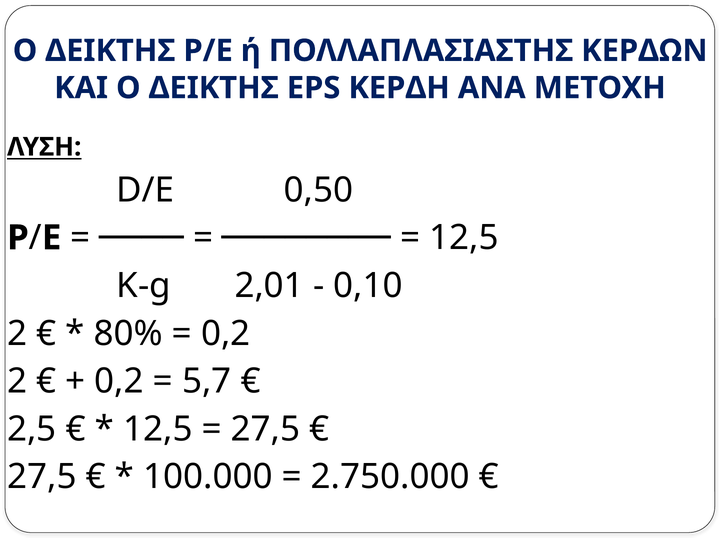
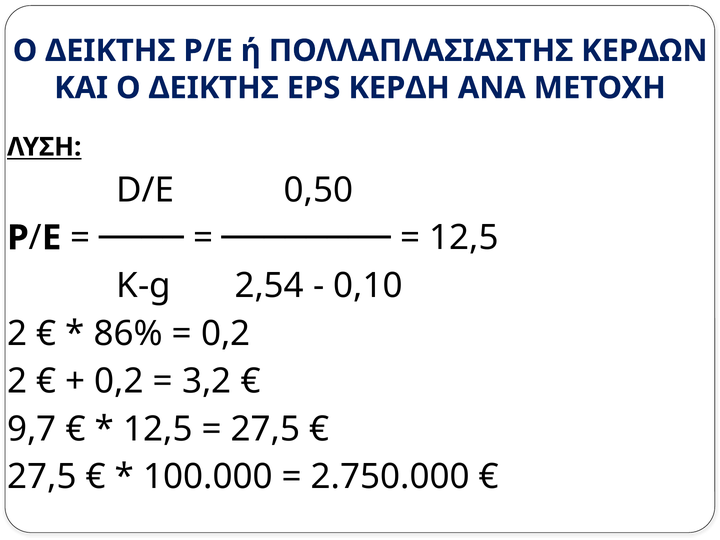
2,01: 2,01 -> 2,54 (269, 286)
80%: 80% -> 86% (128, 333)
5,7: 5,7 -> 3,2 (207, 381)
2,5: 2,5 -> 9,7 (32, 429)
